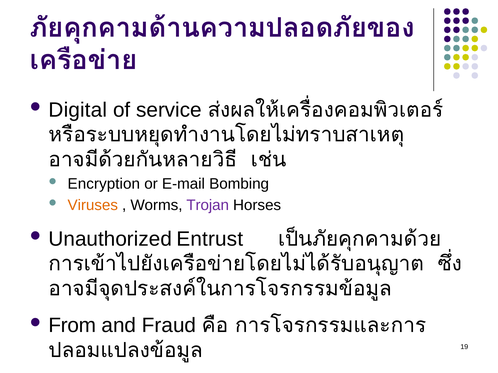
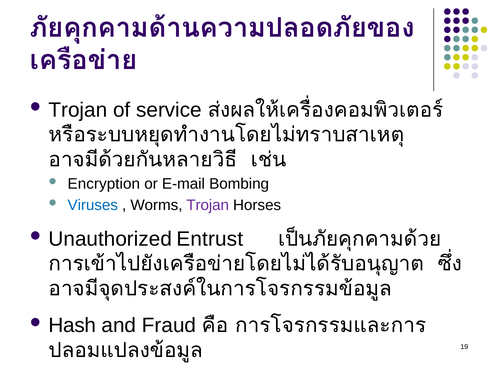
Digital: Digital -> Trojan (78, 110)
Viruses colour: orange -> blue (93, 205)
From: From -> Hash (72, 326)
